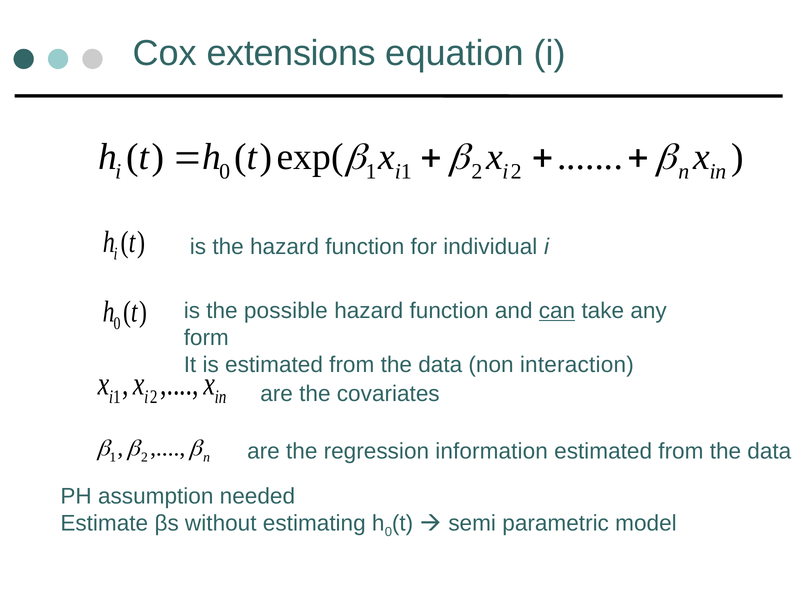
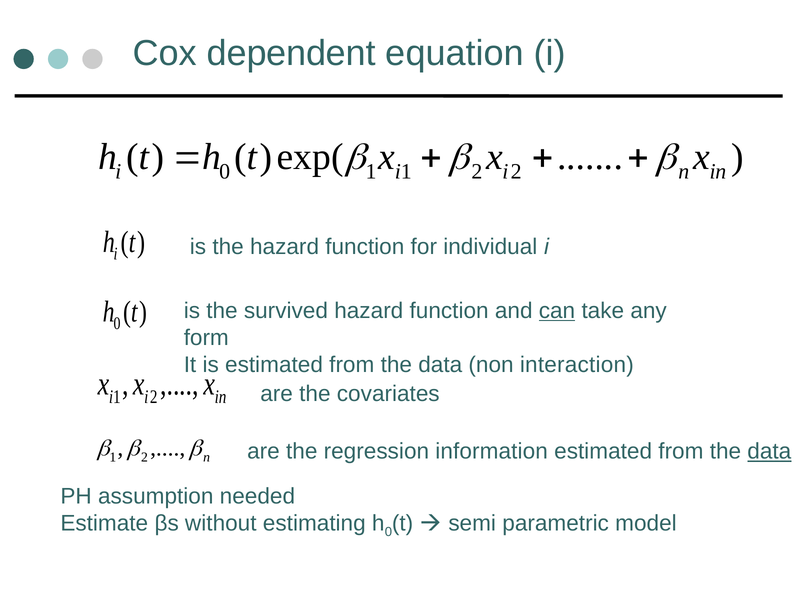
extensions: extensions -> dependent (291, 53)
possible: possible -> survived (286, 311)
data underline: none -> present (769, 451)
